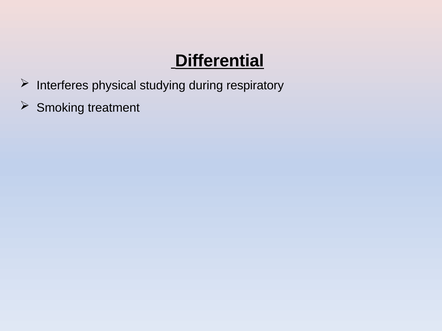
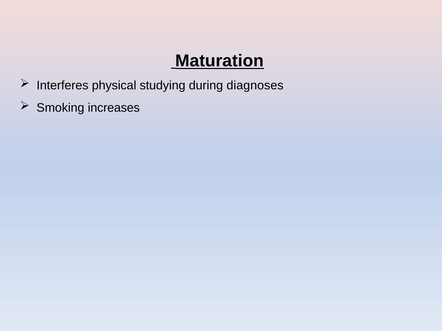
Differential: Differential -> Maturation (219, 61)
respiratory: respiratory -> diagnoses (255, 86)
treatment: treatment -> increases (114, 108)
